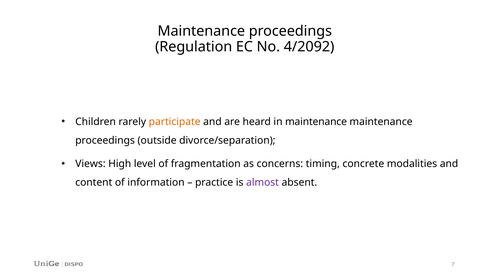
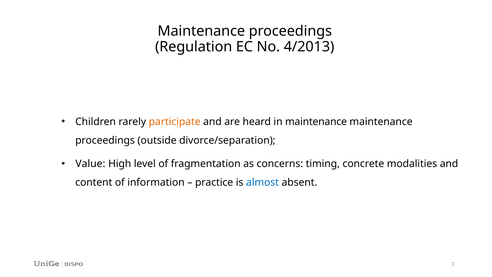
4/2092: 4/2092 -> 4/2013 (309, 47)
Views: Views -> Value (90, 164)
almost colour: purple -> blue (263, 182)
